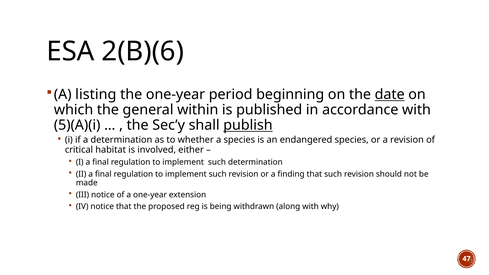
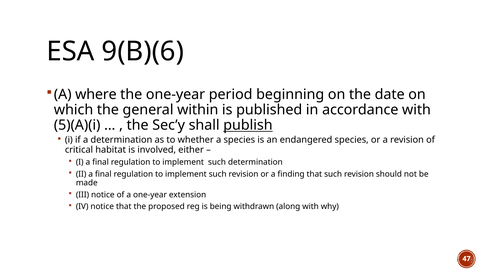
2(B)(6: 2(B)(6 -> 9(B)(6 (143, 52)
listing: listing -> where (96, 95)
date underline: present -> none (390, 95)
